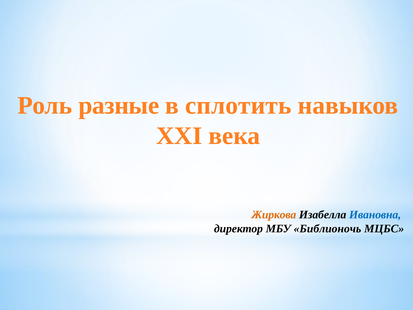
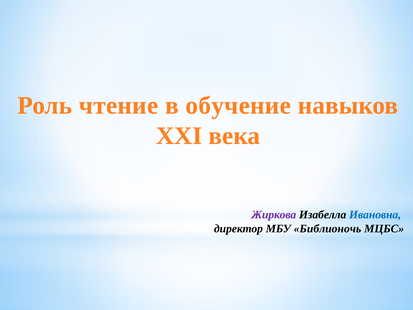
разные: разные -> чтение (119, 106)
сплотить: сплотить -> обучение (238, 106)
Жиркова colour: orange -> purple (274, 215)
